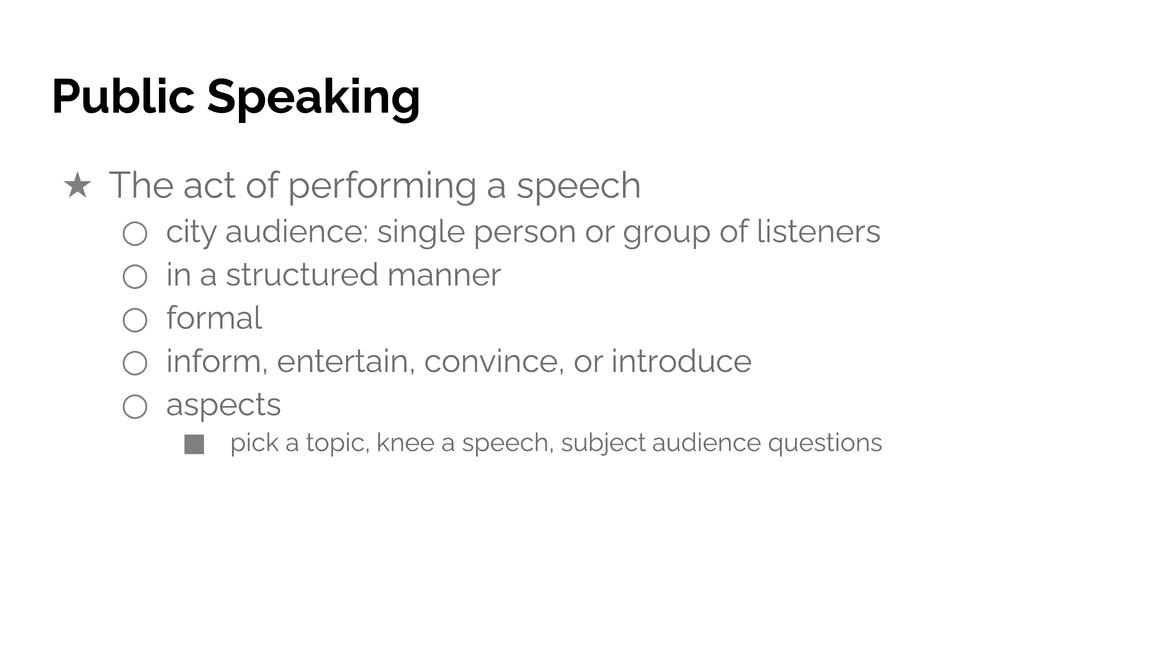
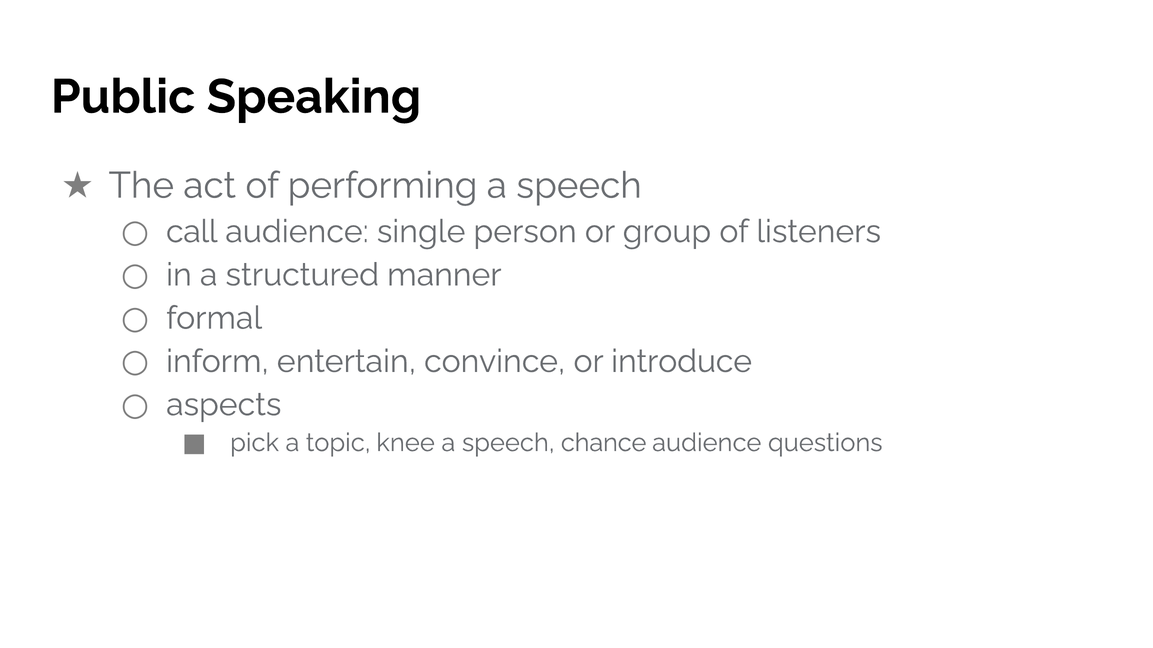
city: city -> call (192, 232)
subject: subject -> chance (604, 443)
